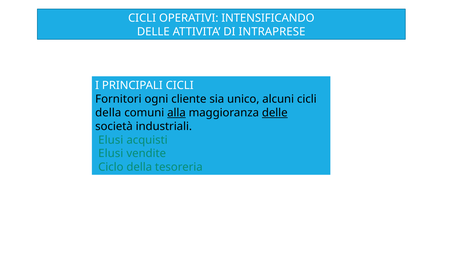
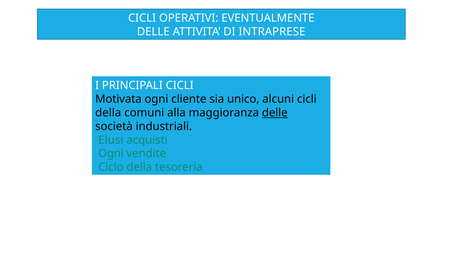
INTENSIFICANDO: INTENSIFICANDO -> EVENTUALMENTE (268, 18)
Fornitori: Fornitori -> Motivata (118, 99)
alla underline: present -> none (176, 113)
Elusi: Elusi -> Ogni (111, 154)
